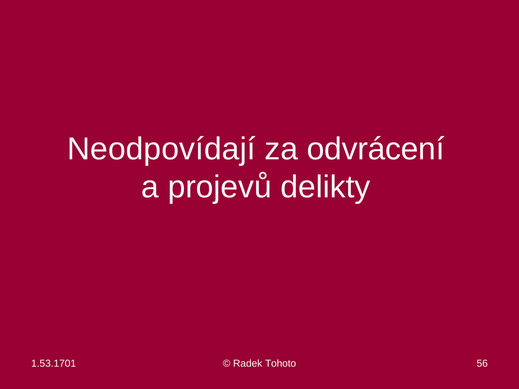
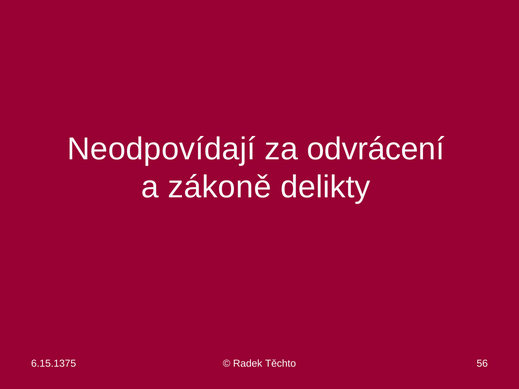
projevů: projevů -> zákoně (220, 187)
1.53.1701: 1.53.1701 -> 6.15.1375 (54, 364)
Tohoto: Tohoto -> Těchto (281, 364)
